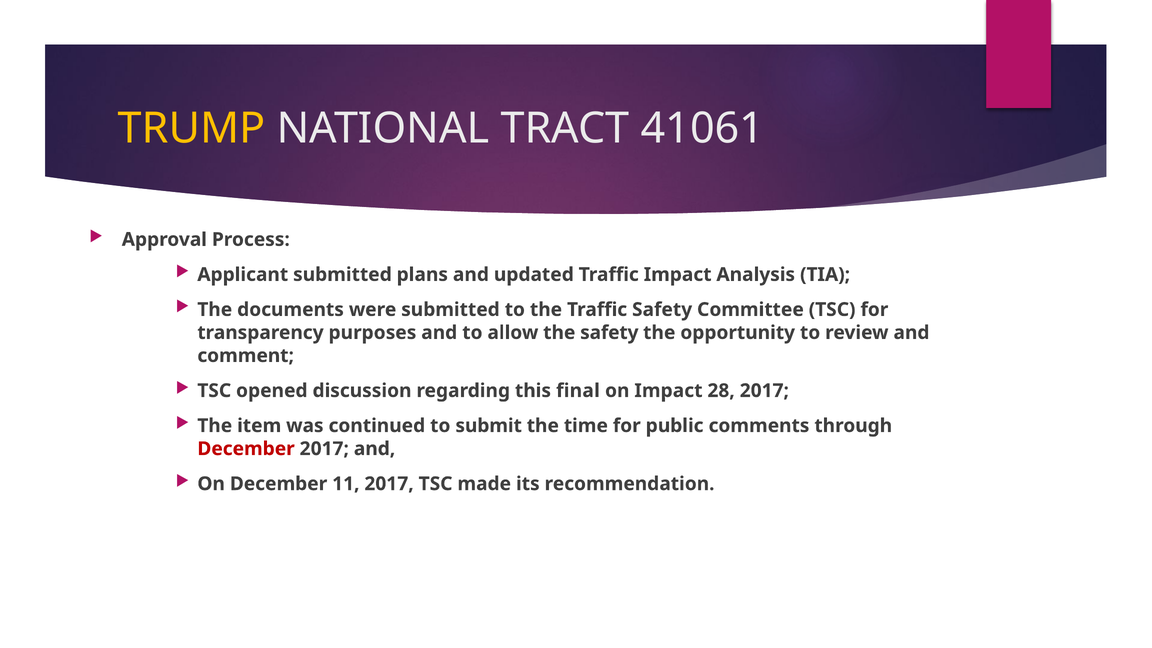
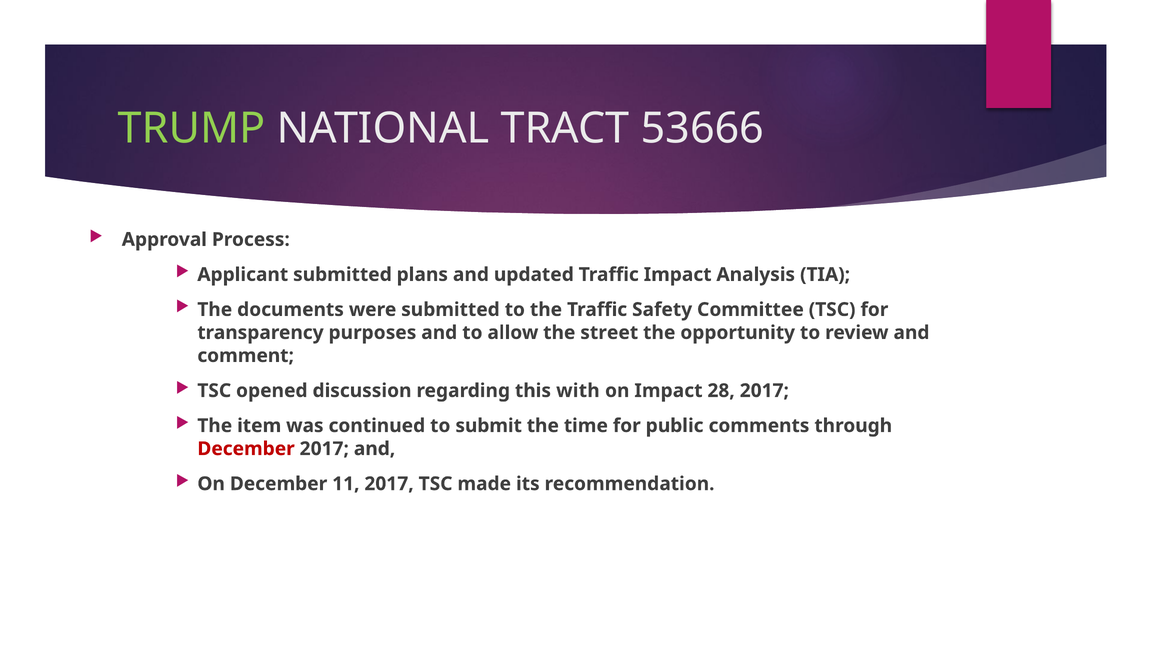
TRUMP colour: yellow -> light green (192, 128)
41061: 41061 -> 53666 (702, 128)
the safety: safety -> street (609, 333)
final: final -> with (578, 391)
